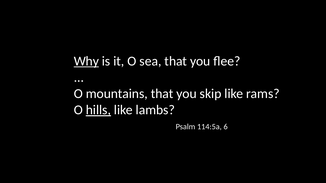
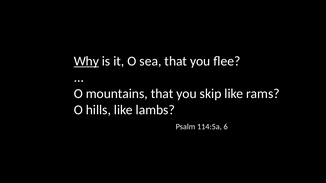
hills underline: present -> none (98, 110)
